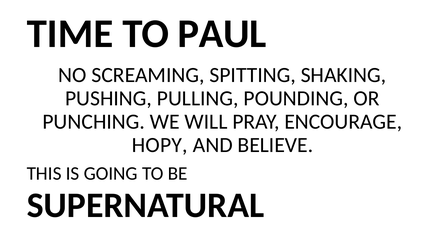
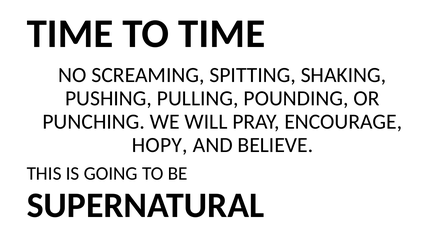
TO PAUL: PAUL -> TIME (222, 34)
